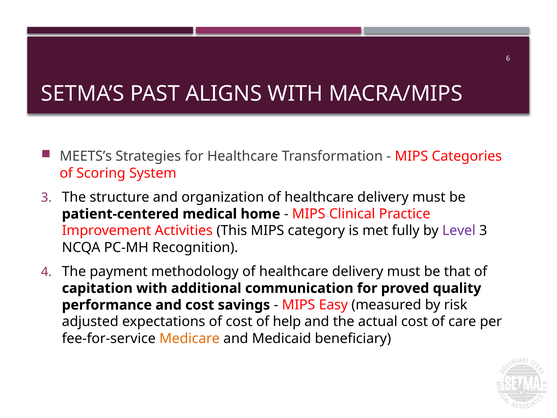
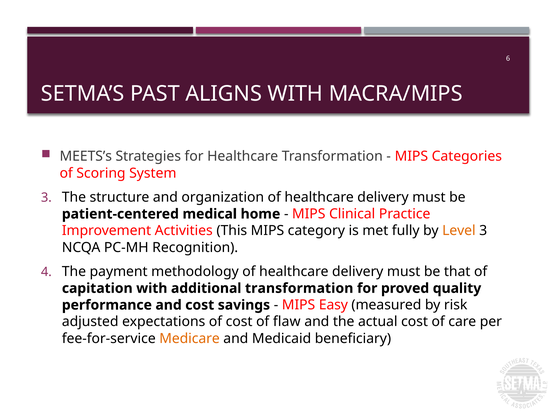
Level colour: purple -> orange (459, 231)
additional communication: communication -> transformation (299, 288)
help: help -> flaw (287, 322)
